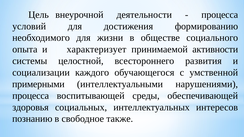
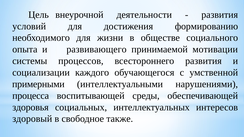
процесса: процесса -> развития (220, 15)
характеризует: характеризует -> развивающего (97, 49)
активности: активности -> мотивации (215, 49)
целостной: целостной -> процессов (81, 61)
познанию: познанию -> здоровый (32, 119)
